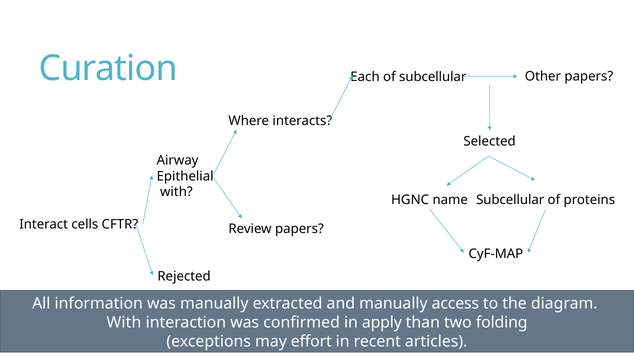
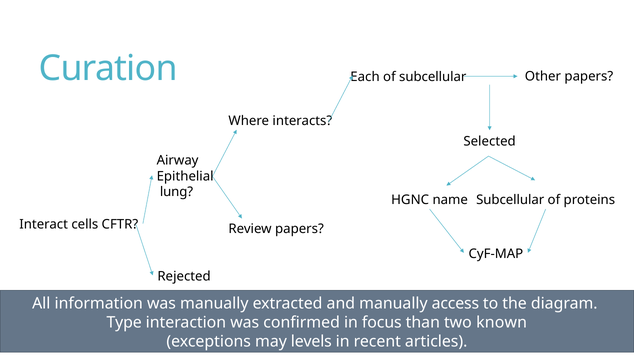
with: with -> lung (176, 192)
With: With -> Type (124, 322)
apply: apply -> focus (382, 322)
folding: folding -> known (502, 322)
effort: effort -> levels (311, 341)
